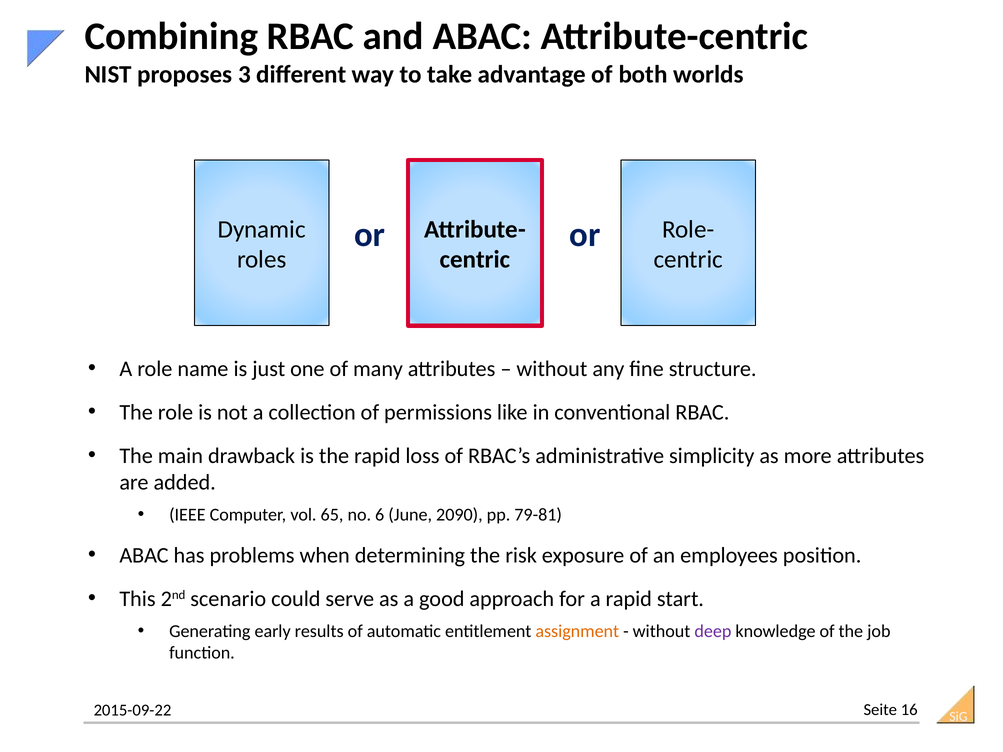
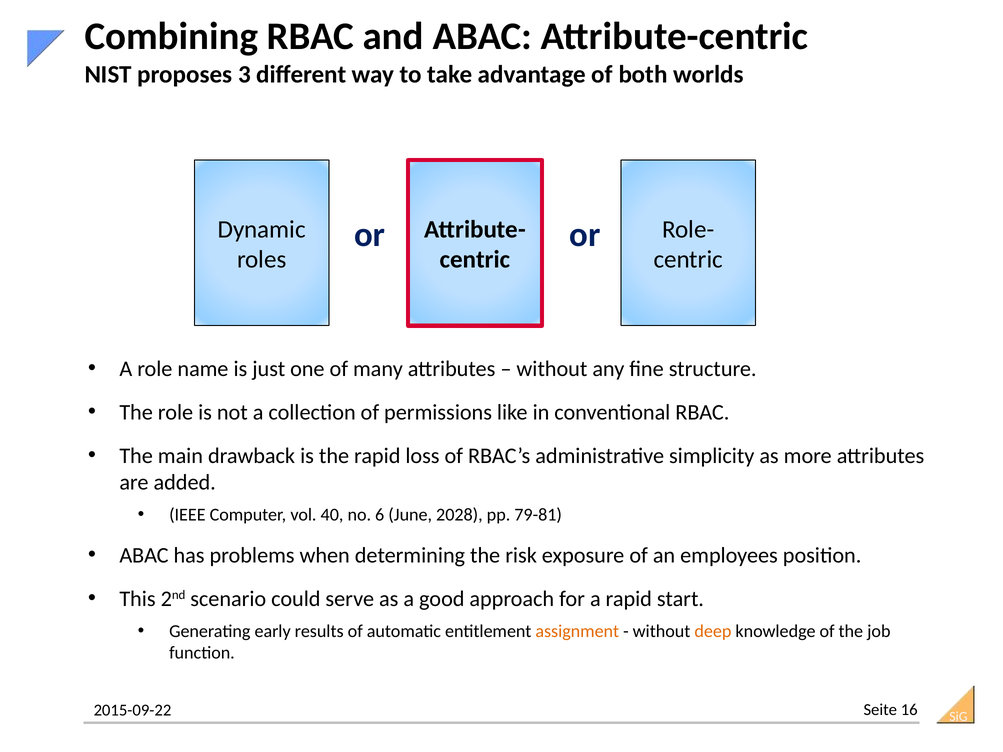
65: 65 -> 40 (332, 515)
2090: 2090 -> 2028 (459, 515)
deep colour: purple -> orange (713, 631)
